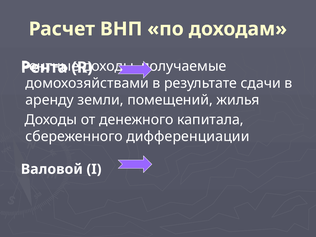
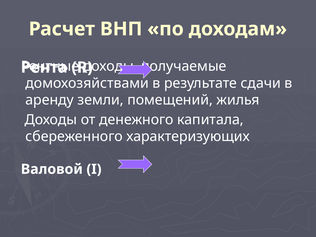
дифференциации: дифференциации -> характеризующих (188, 137)
